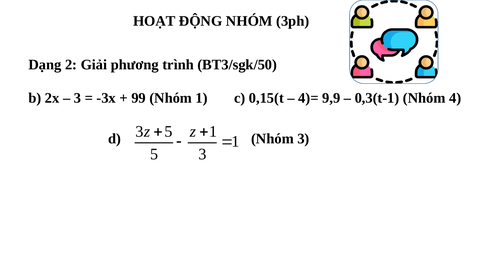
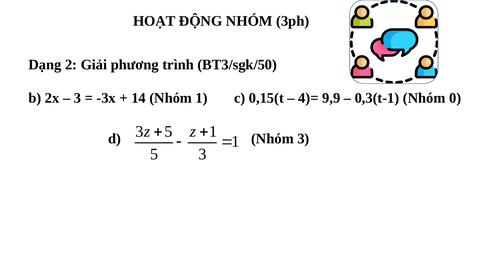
99: 99 -> 14 (139, 98)
4: 4 -> 0 (455, 98)
